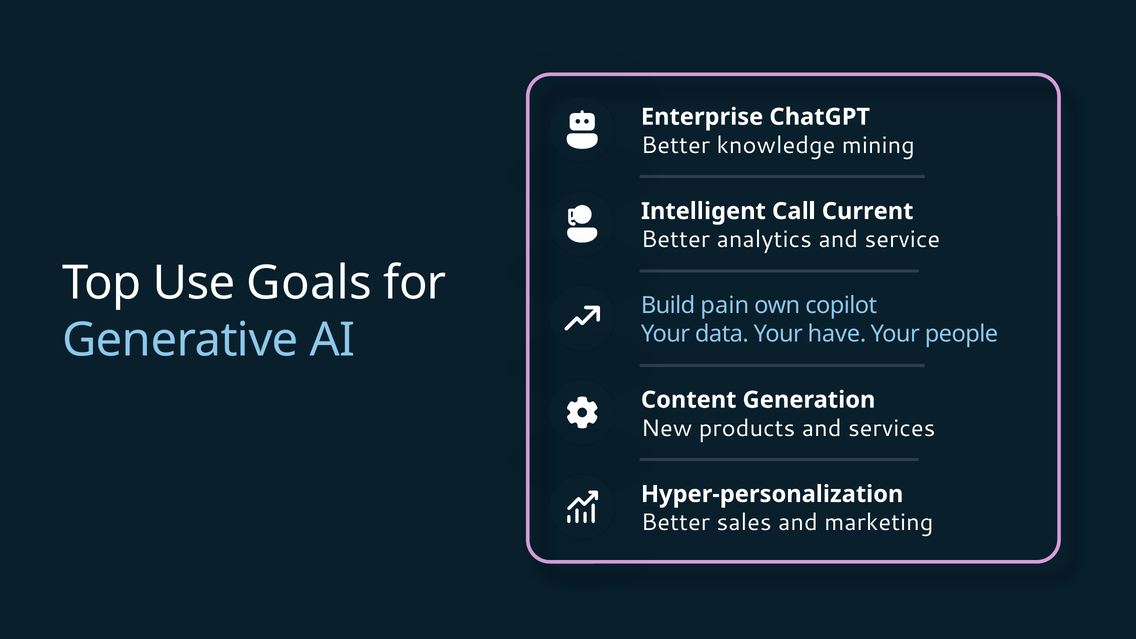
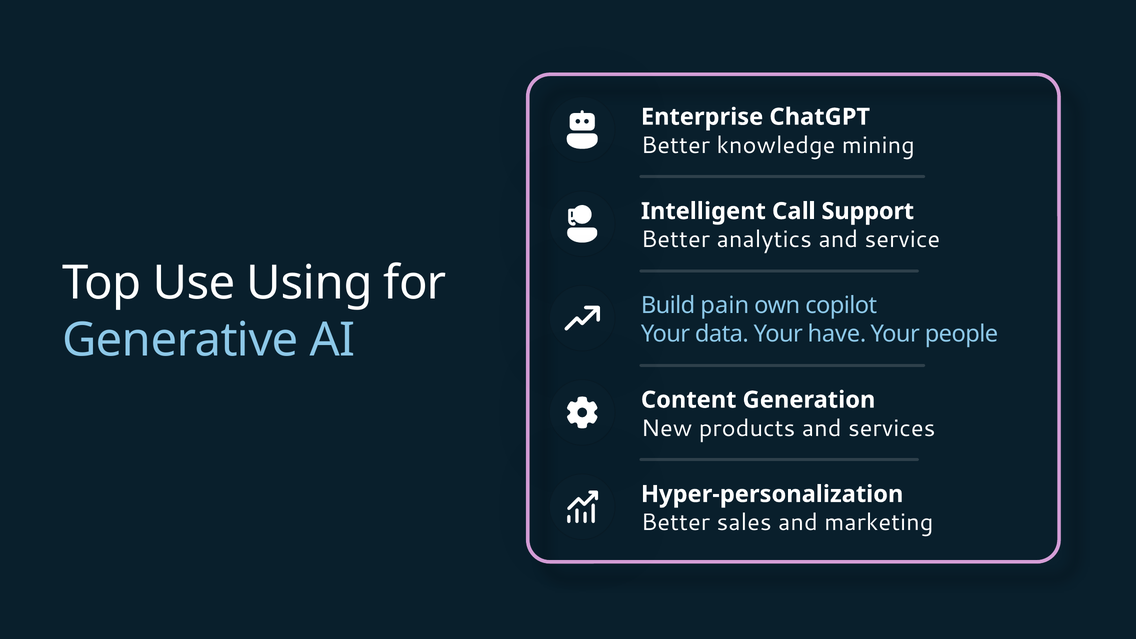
Current: Current -> Support (868, 211)
Goals: Goals -> Using (310, 283)
